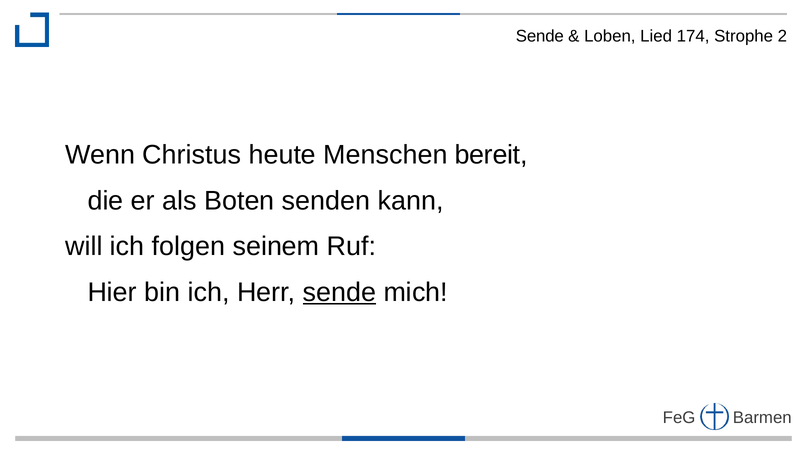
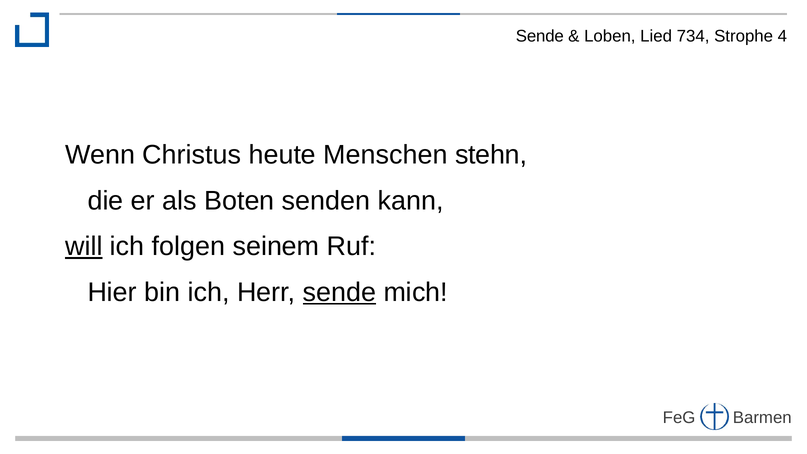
174: 174 -> 734 (693, 36)
2: 2 -> 4 (782, 36)
bereit: bereit -> stehn (491, 155)
will underline: none -> present (84, 246)
